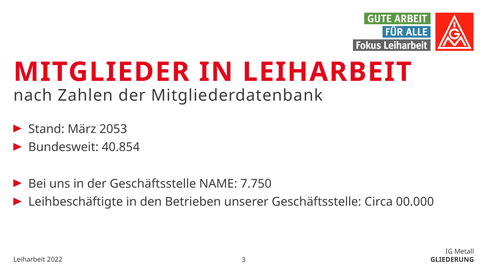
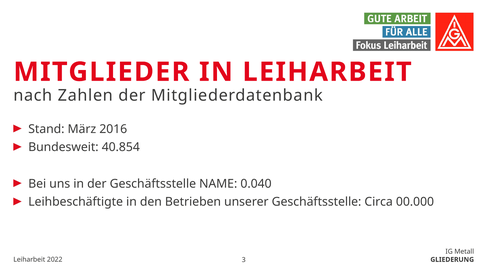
2053: 2053 -> 2016 (113, 129)
7.750: 7.750 -> 0.040 (256, 184)
